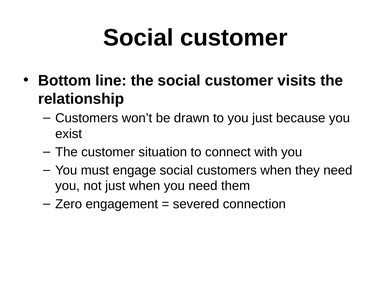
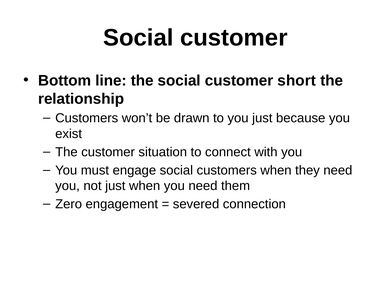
visits: visits -> short (297, 81)
